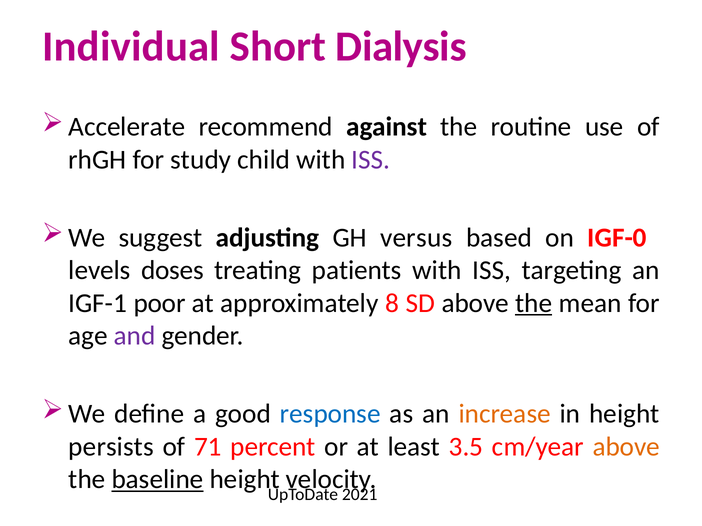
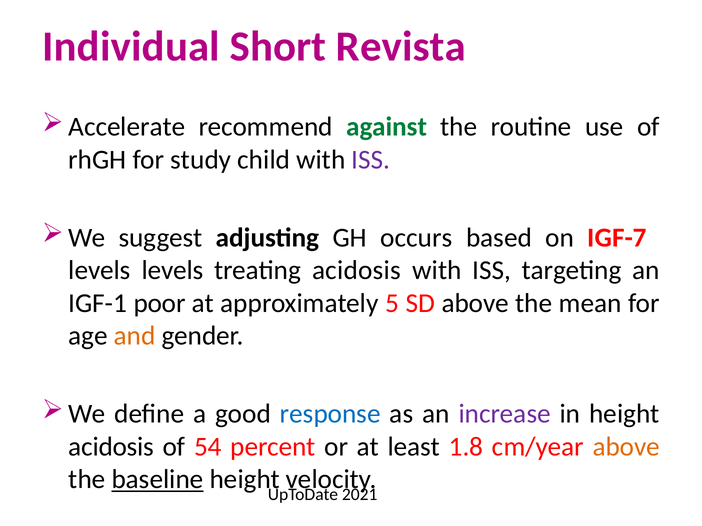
Dialysis: Dialysis -> Revista (401, 47)
against colour: black -> green (387, 127)
versus: versus -> occurs (416, 238)
IGF-0: IGF-0 -> IGF-7 (617, 238)
levels doses: doses -> levels (172, 271)
treating patients: patients -> acidosis (357, 271)
8: 8 -> 5 (392, 303)
the underline: present -> none (534, 303)
and colour: purple -> orange (135, 336)
increase colour: orange -> purple (505, 414)
persists: persists -> acidosis (111, 447)
71: 71 -> 54 (208, 447)
3.5: 3.5 -> 1.8 (466, 447)
